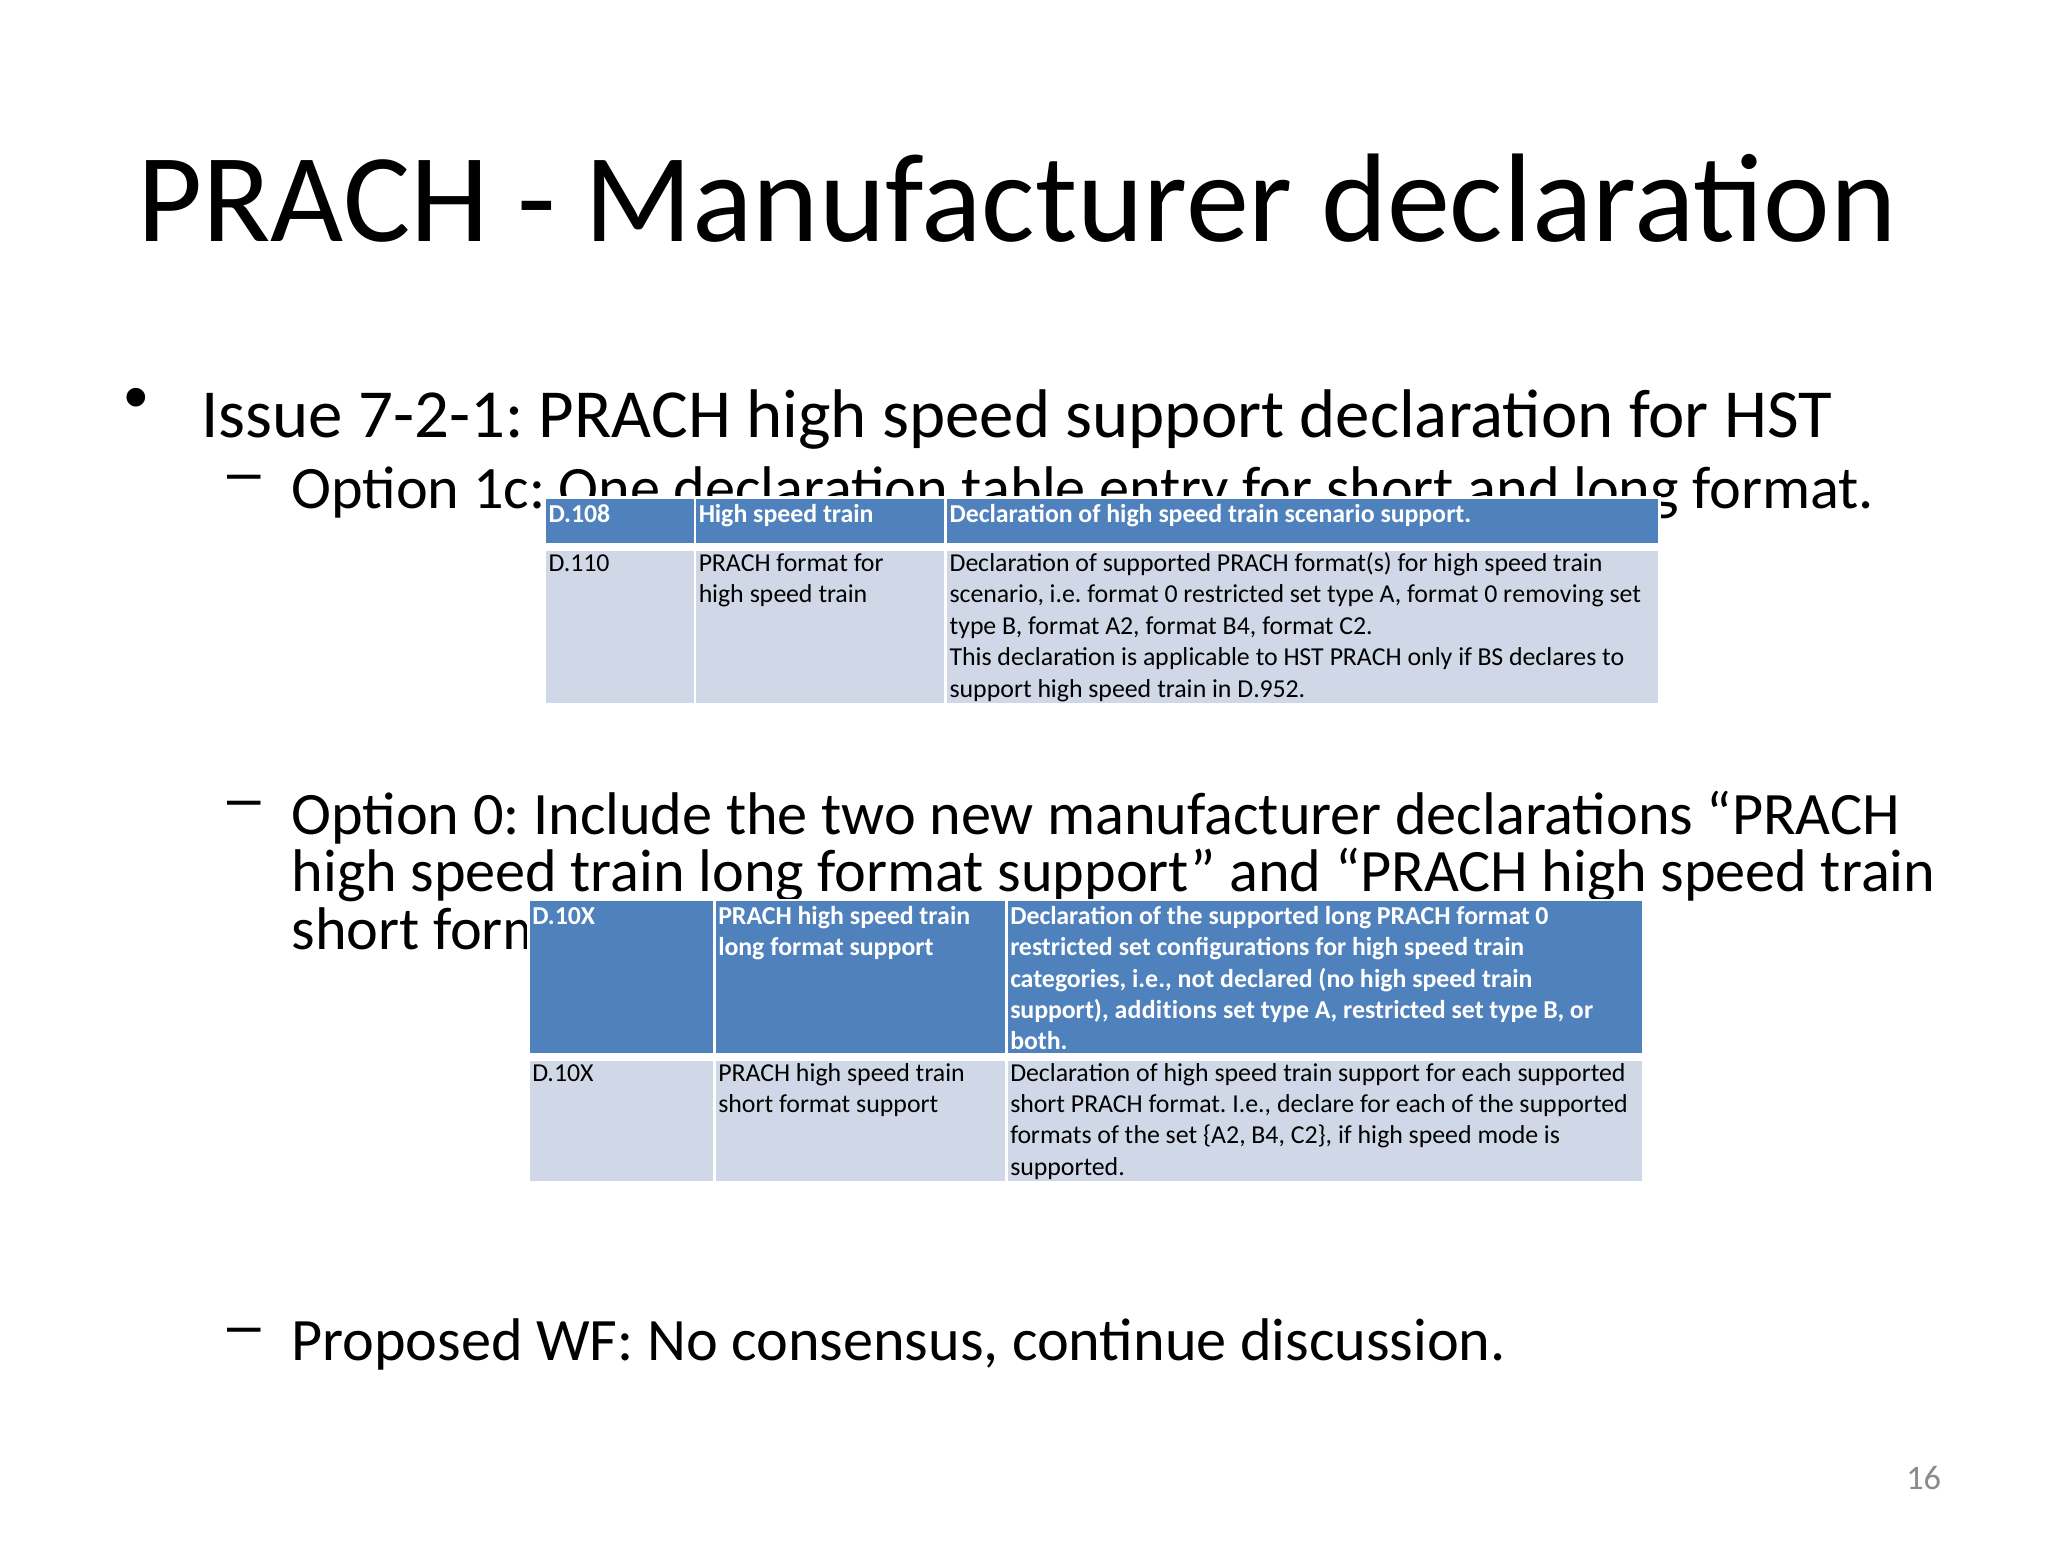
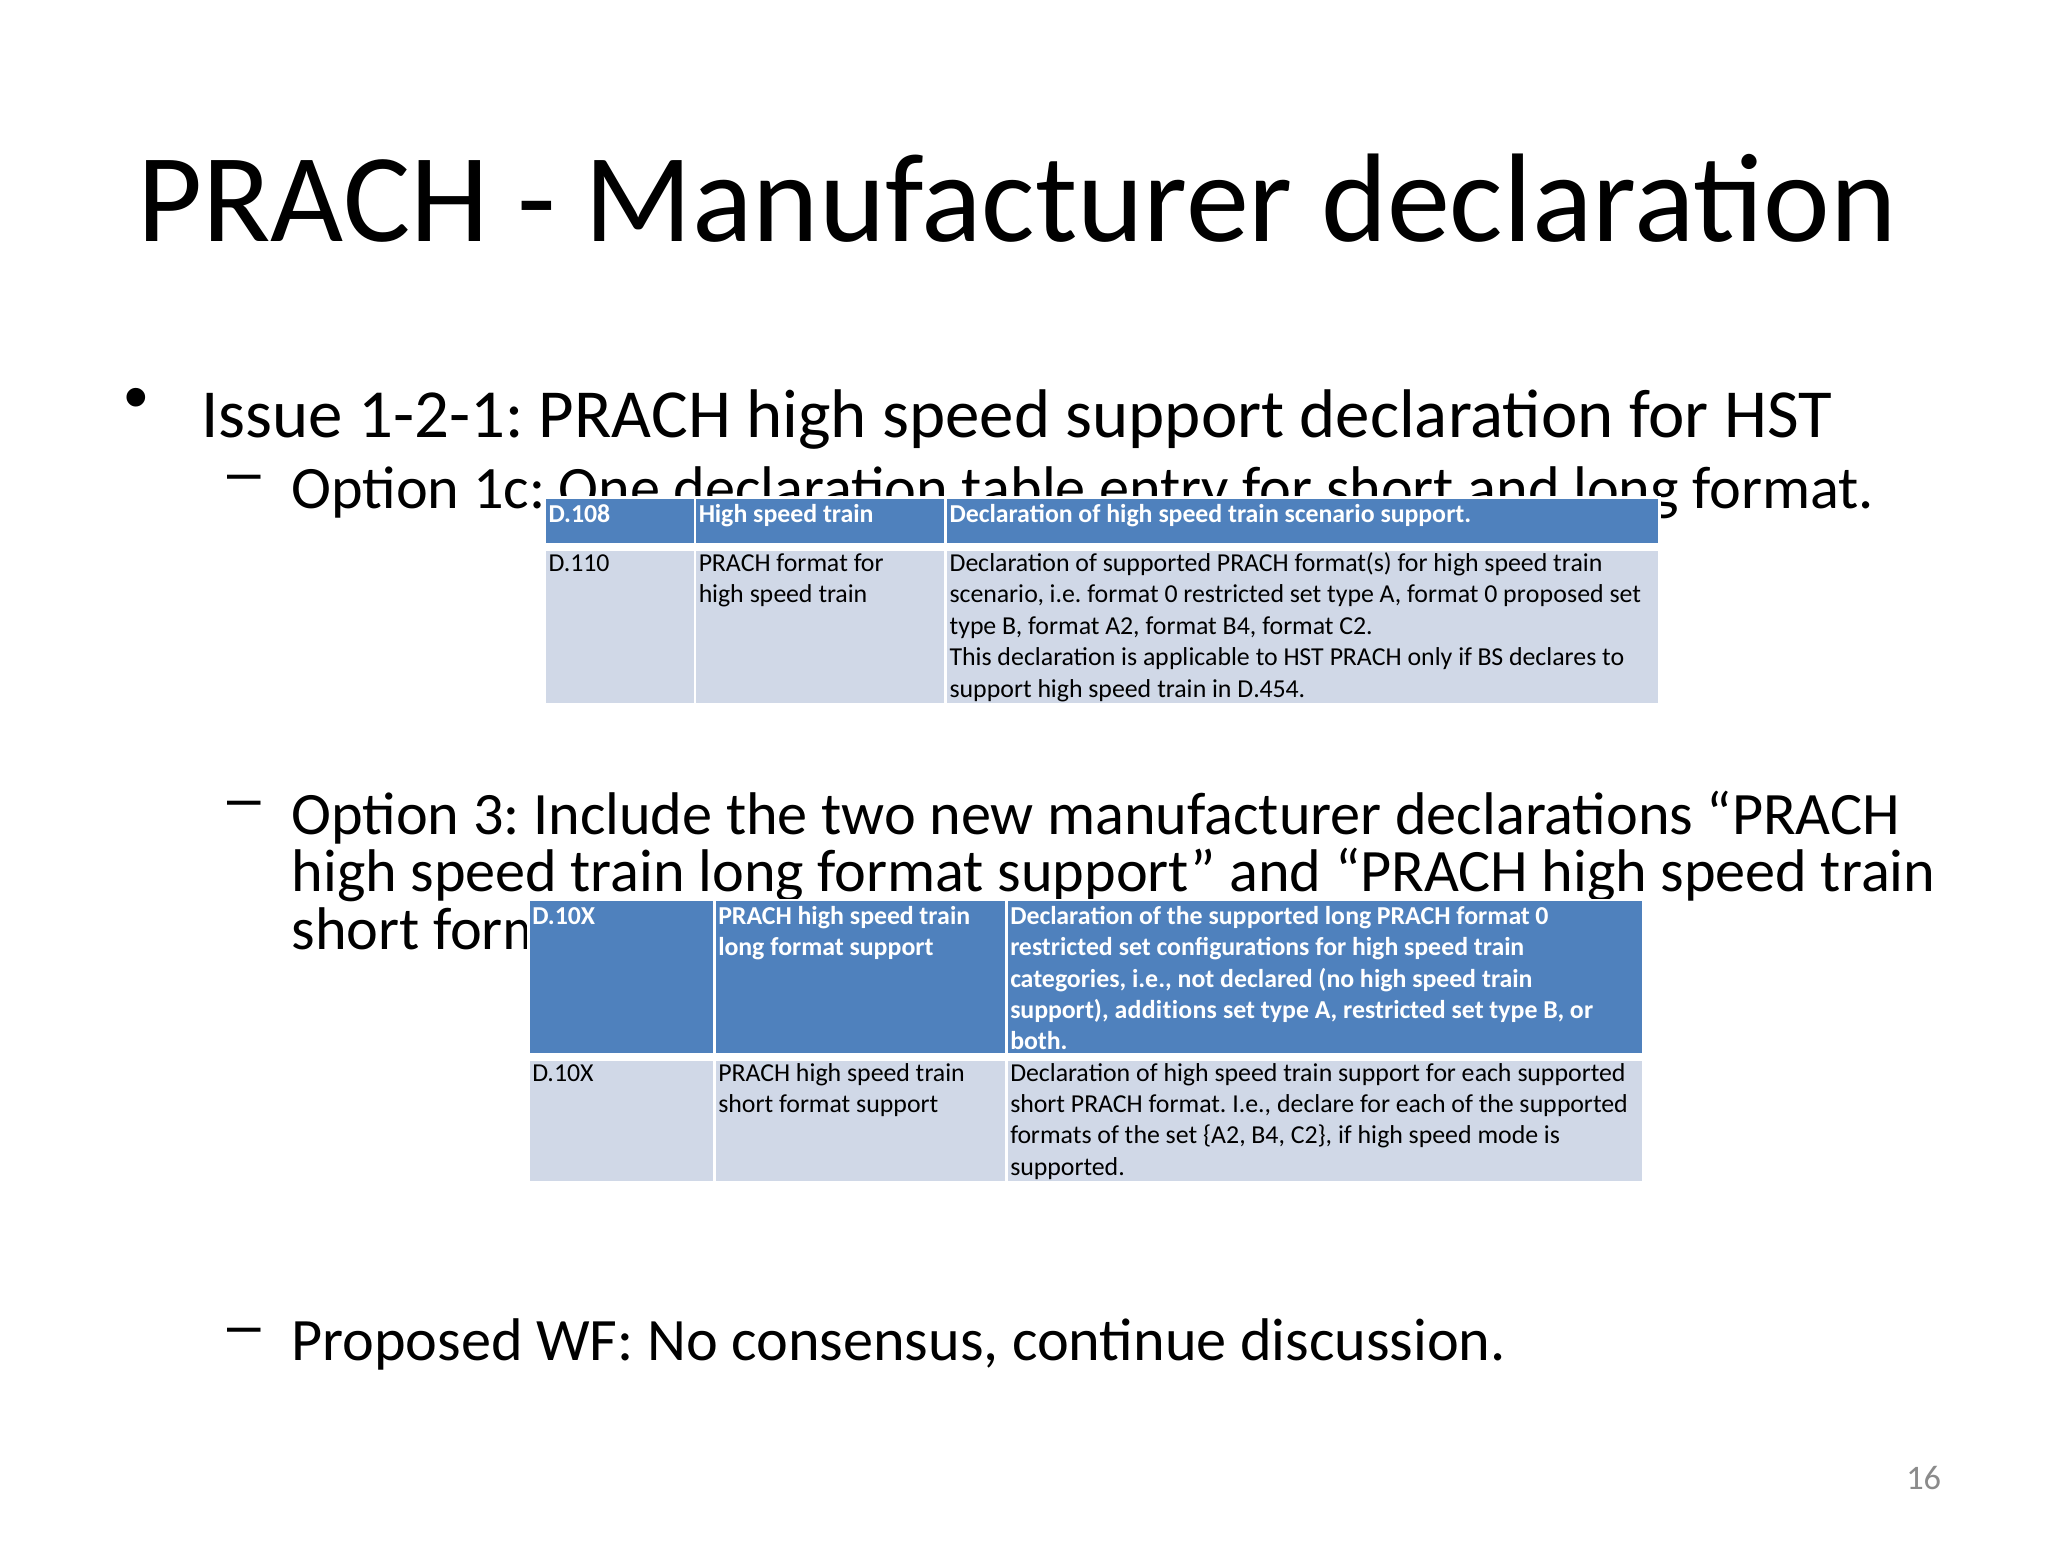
7-2-1: 7-2-1 -> 1-2-1 (441, 415)
0 removing: removing -> proposed (1554, 595)
D.952: D.952 -> D.454 (1271, 689)
Option 0: 0 -> 3 (497, 815)
